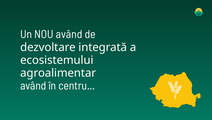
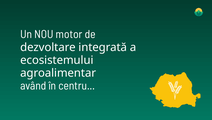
NOU având: având -> motor (69, 34)
